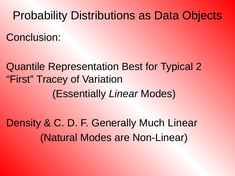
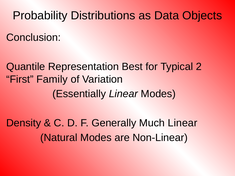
Tracey: Tracey -> Family (52, 79)
